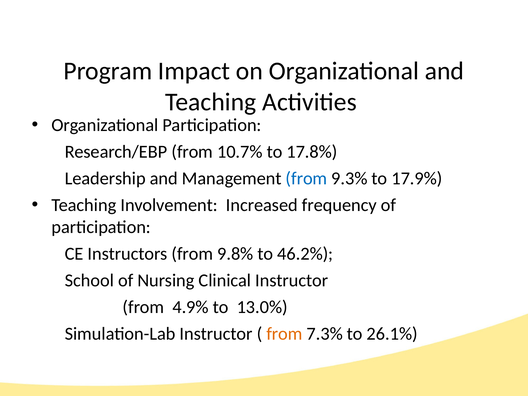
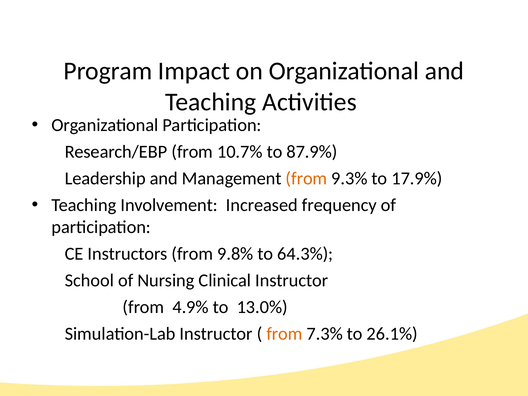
17.8%: 17.8% -> 87.9% (312, 152)
from colour: blue -> orange (306, 178)
46.2%: 46.2% -> 64.3% (305, 254)
